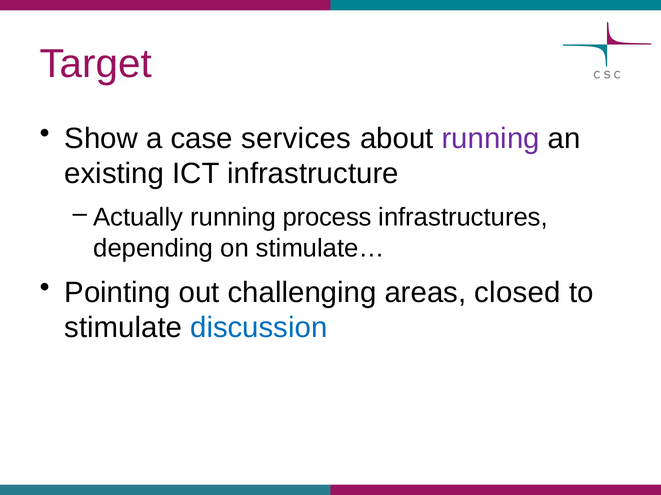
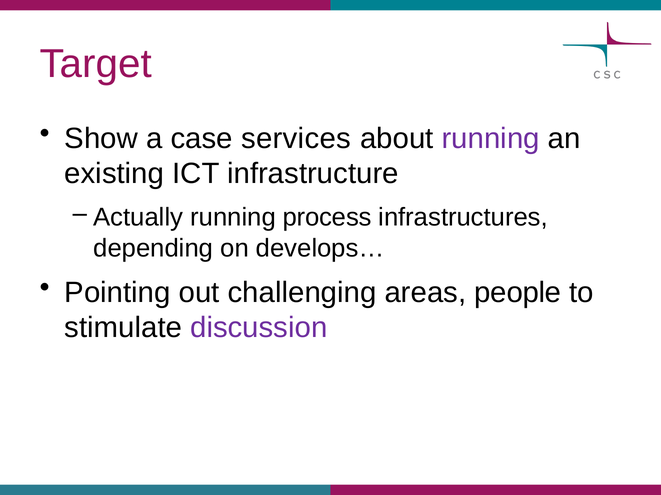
stimulate…: stimulate… -> develops… (320, 249)
closed: closed -> people (518, 293)
discussion colour: blue -> purple (259, 328)
